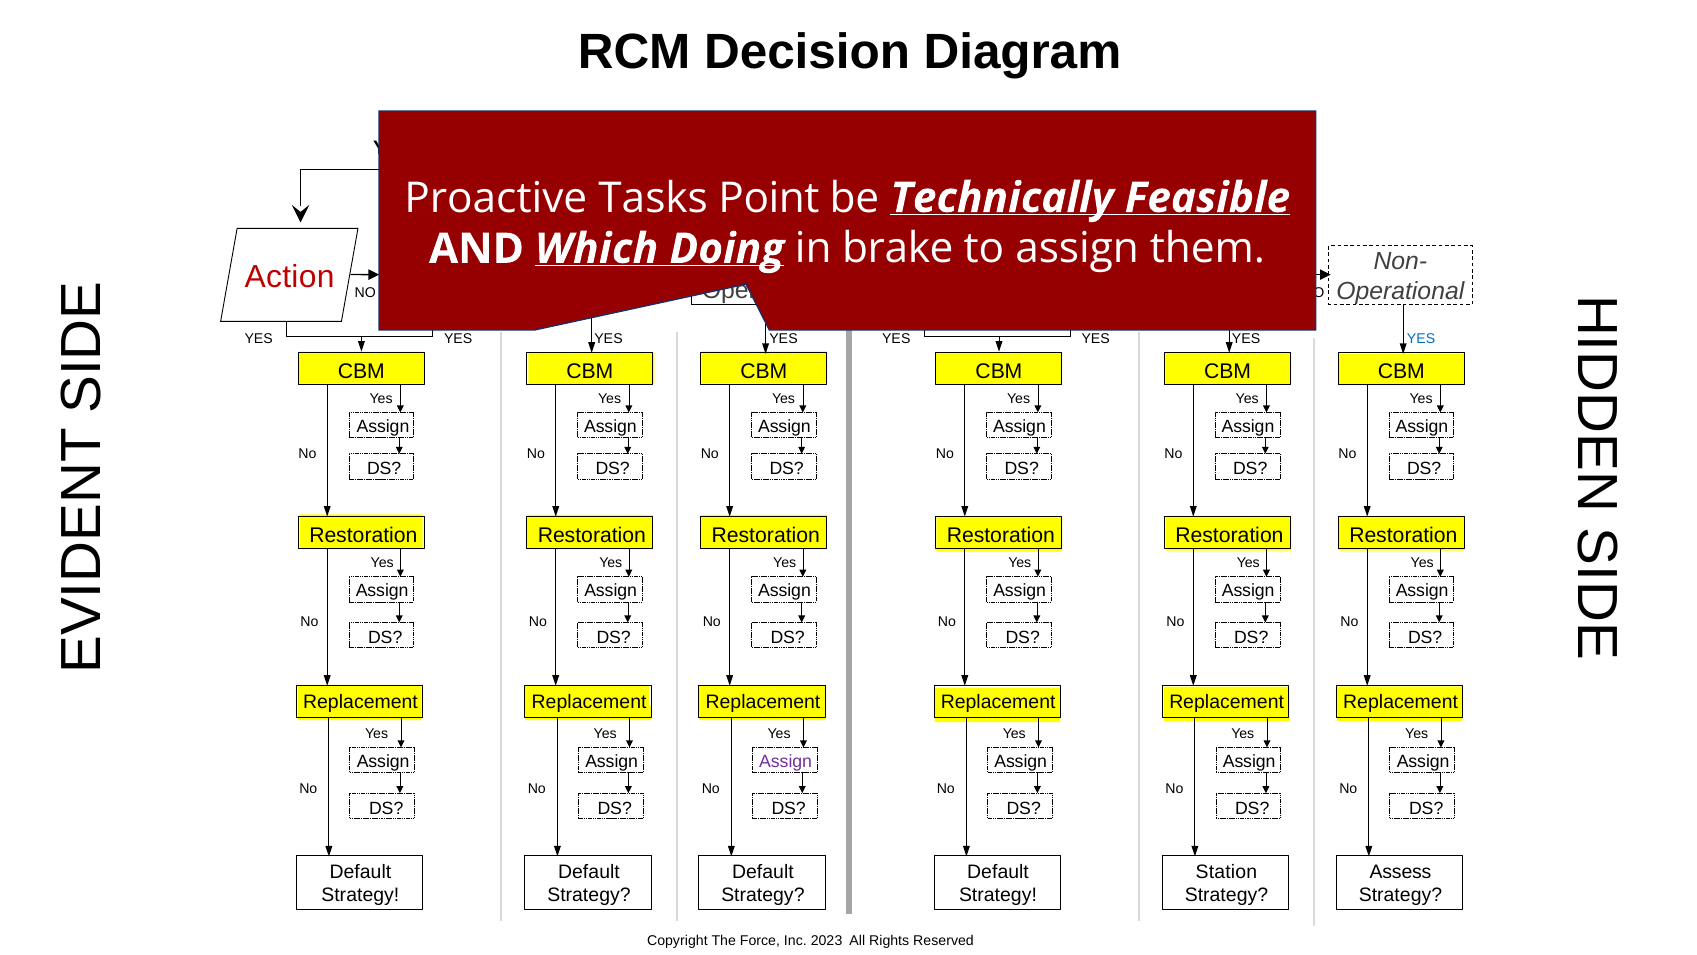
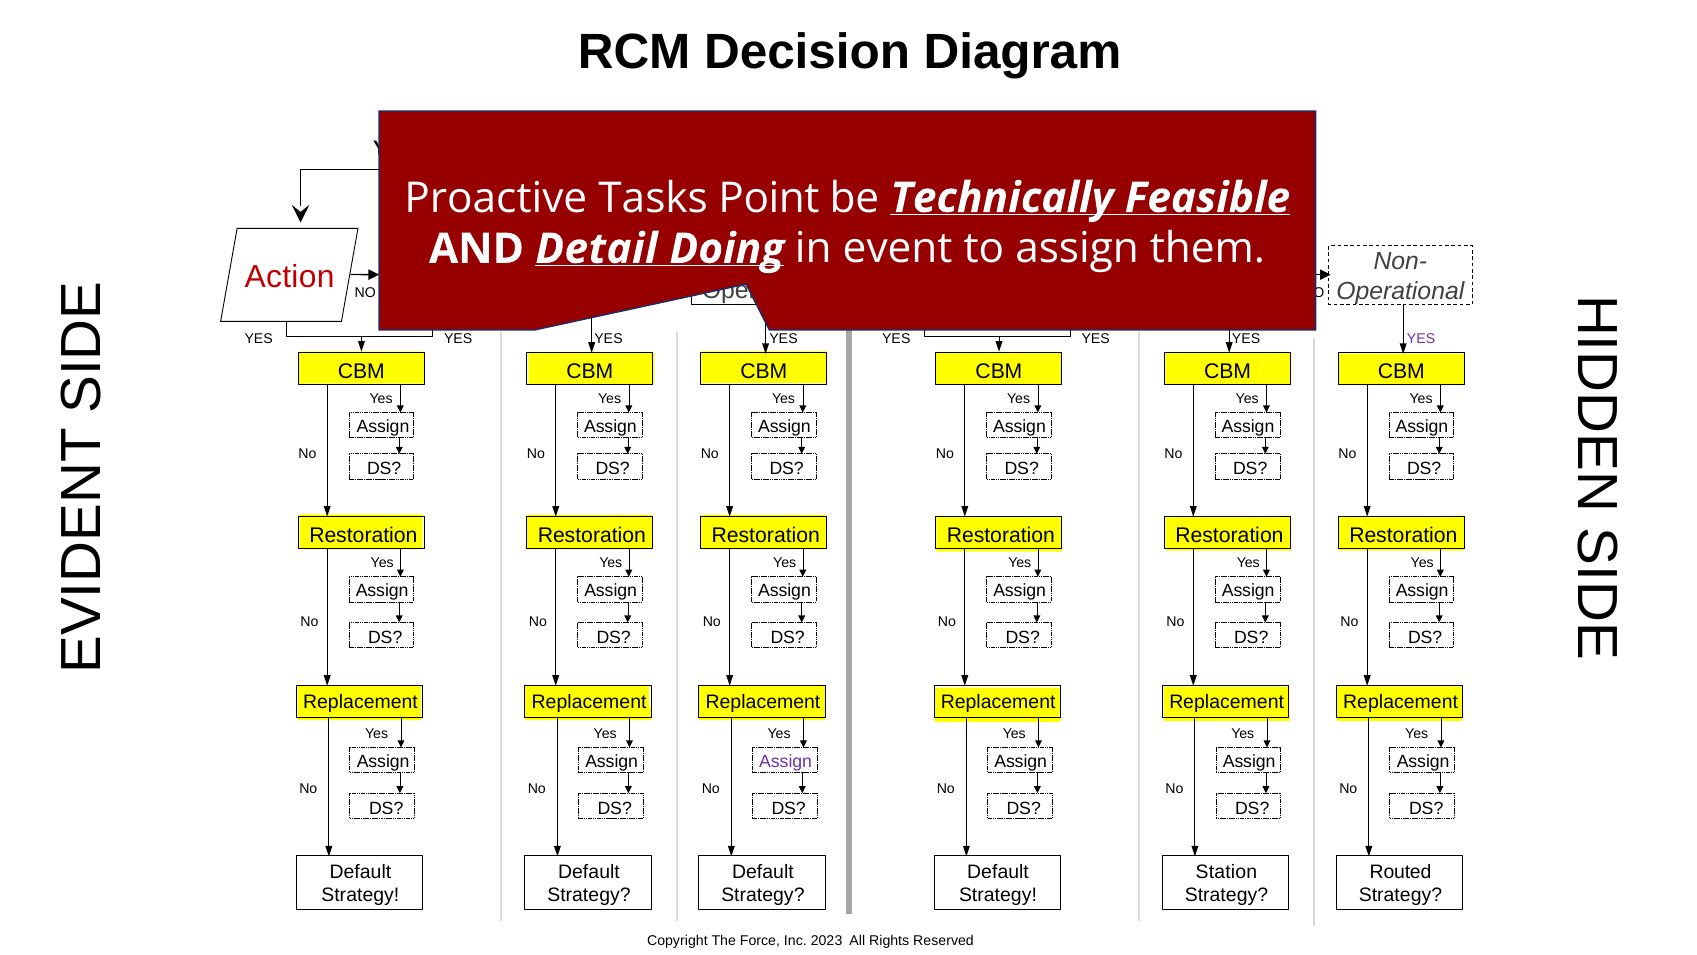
Which: Which -> Detail (596, 249)
brake: brake -> event (898, 249)
YES colour: blue -> purple (1421, 338)
Assess: Assess -> Routed (1401, 871)
